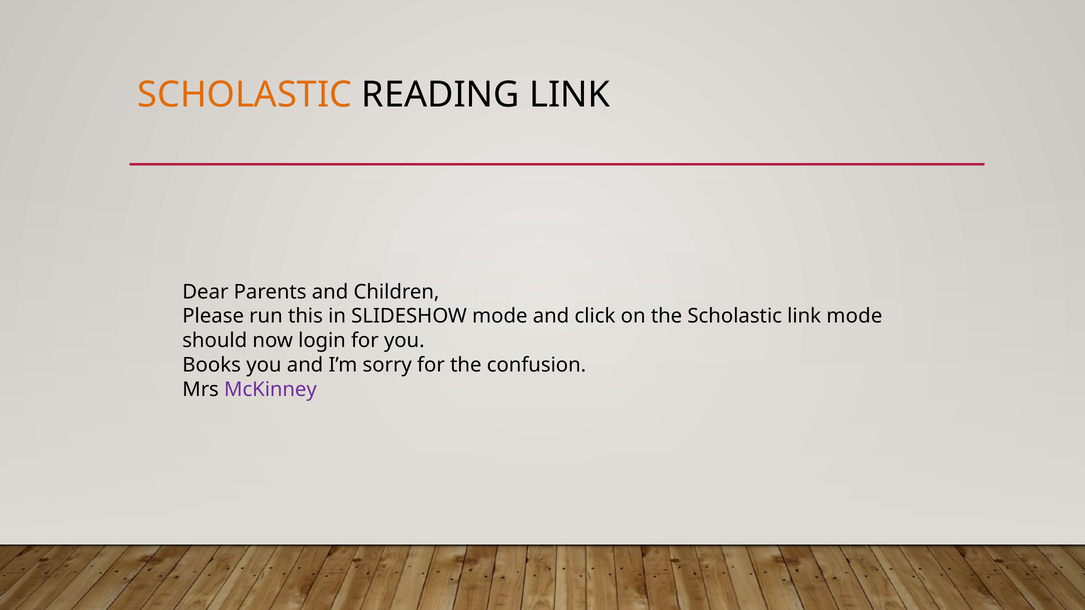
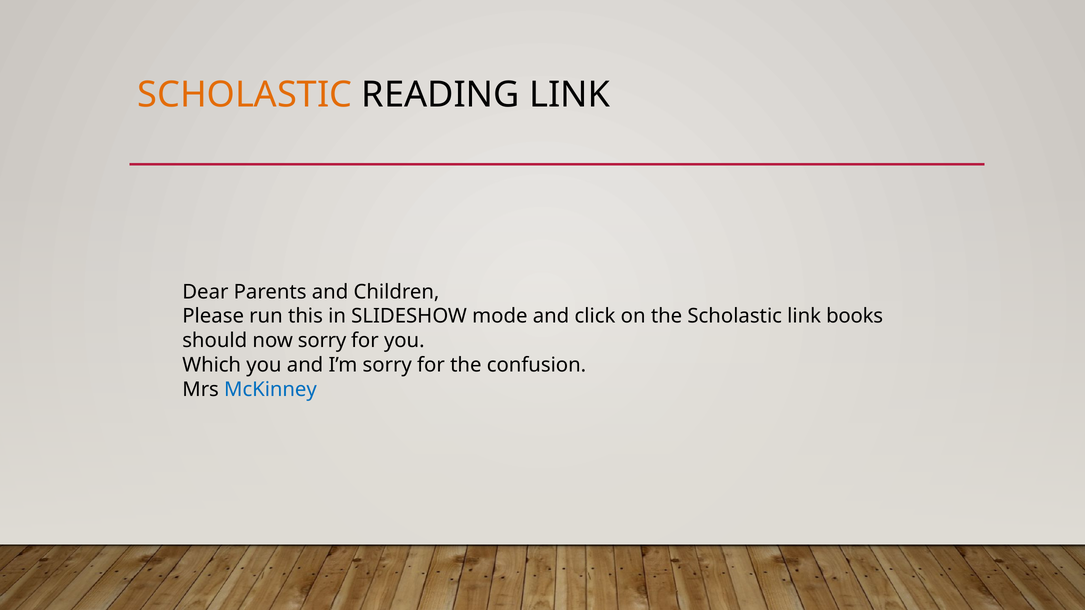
link mode: mode -> books (855, 316)
now login: login -> sorry (322, 341)
Books: Books -> Which (212, 365)
McKinney colour: purple -> blue (270, 390)
